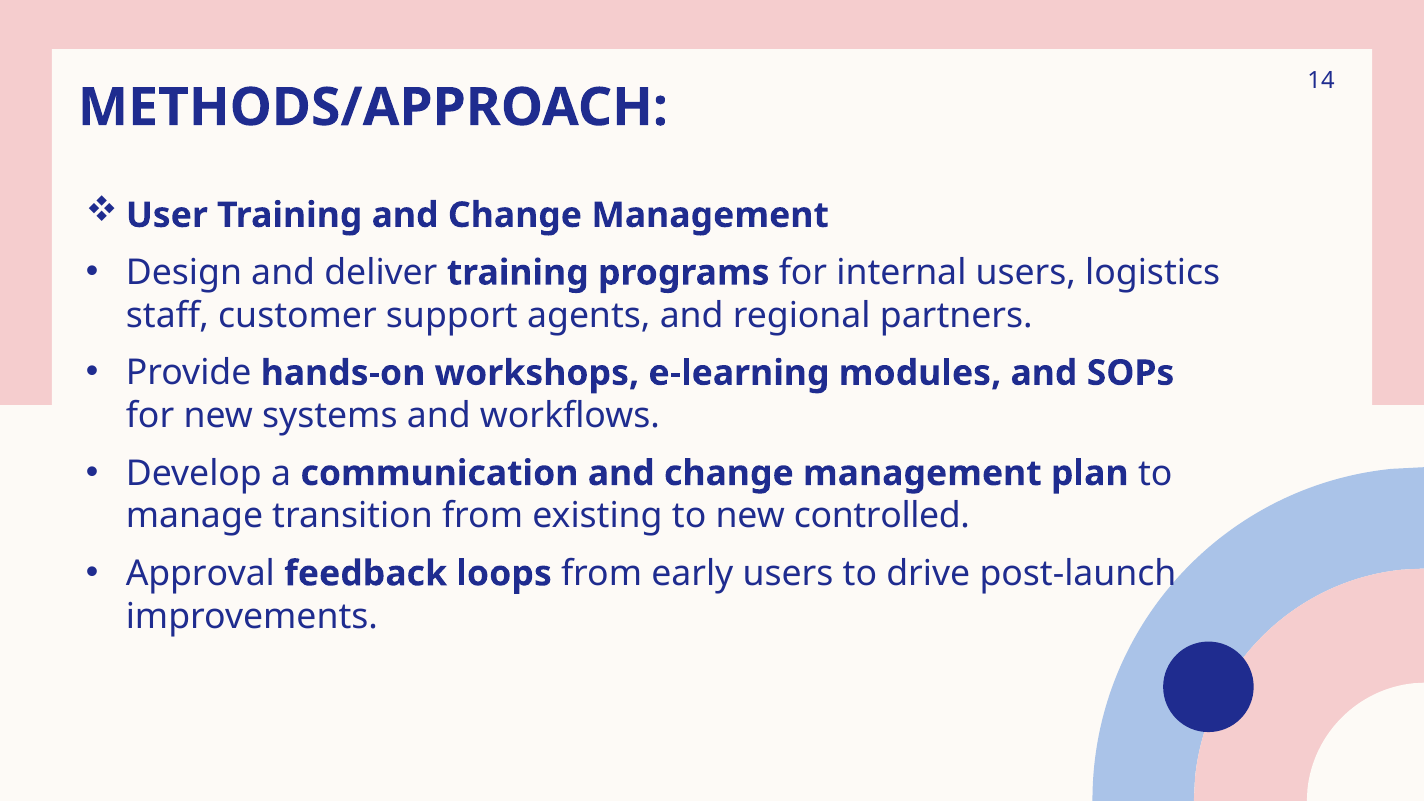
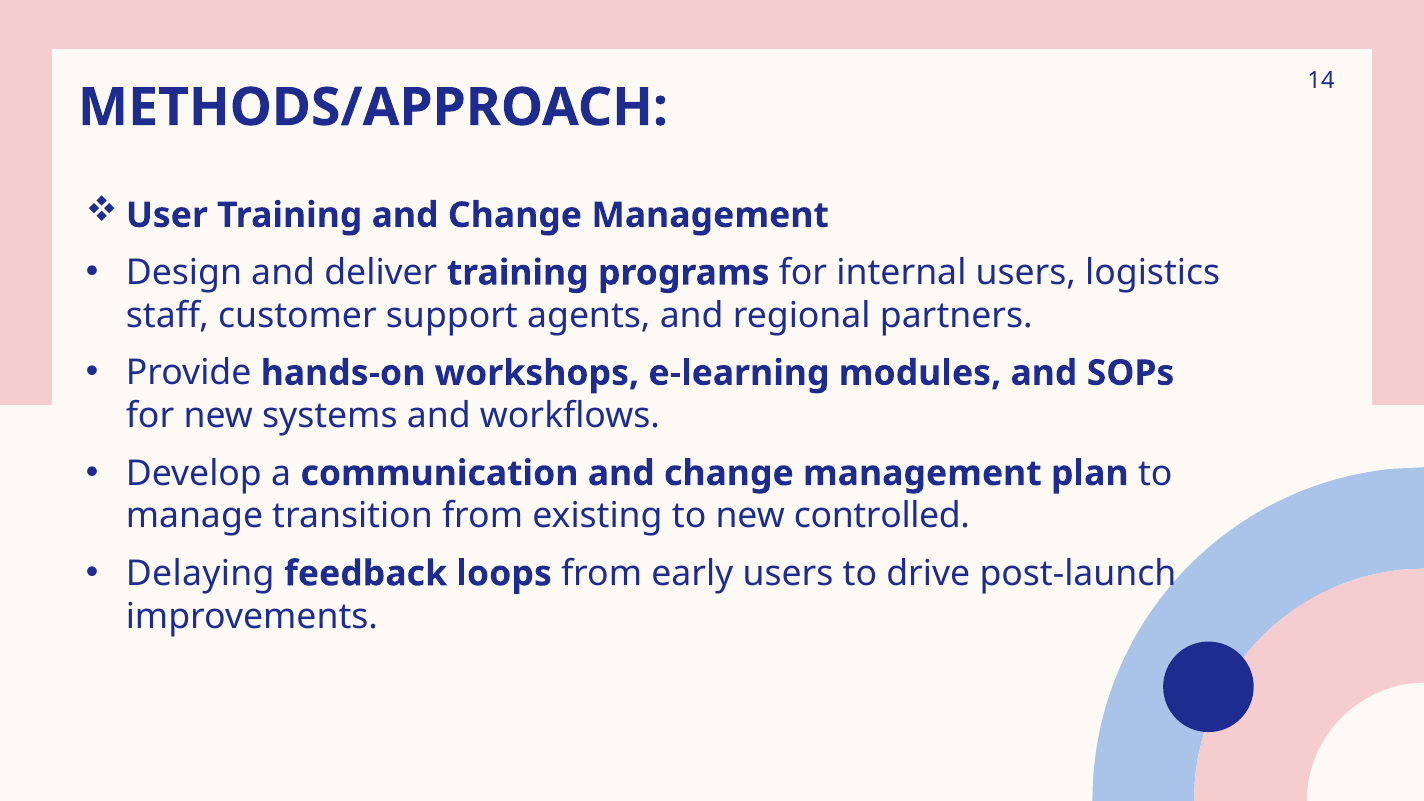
Approval: Approval -> Delaying (200, 574)
